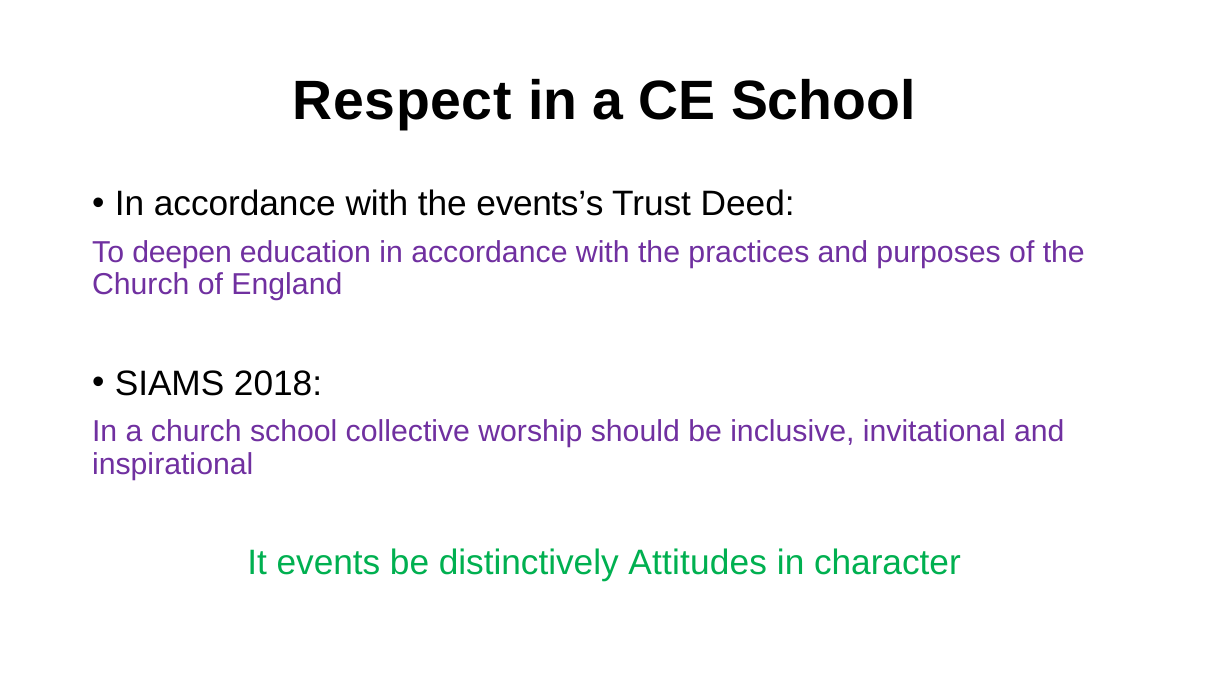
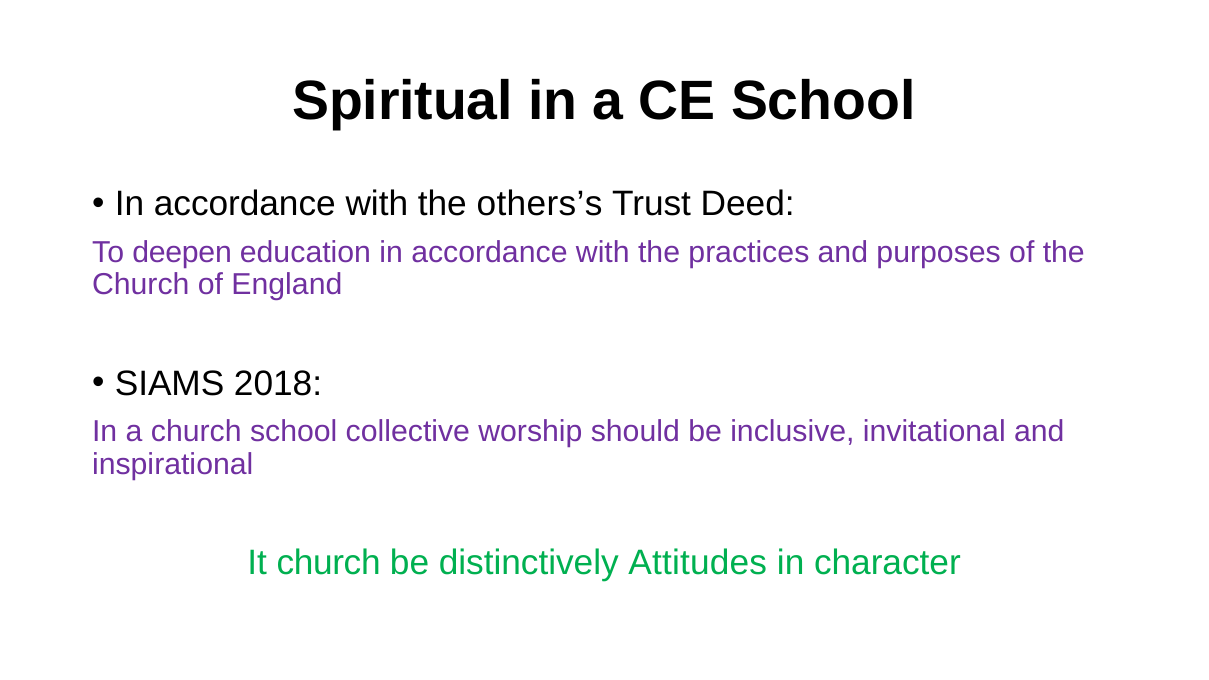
Respect: Respect -> Spiritual (403, 102)
events’s: events’s -> others’s (540, 204)
It events: events -> church (329, 562)
